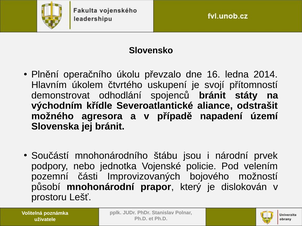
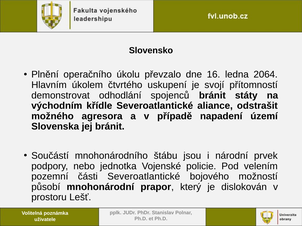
2014: 2014 -> 2064 (266, 75)
části Improvizovaných: Improvizovaných -> Severoatlantické (144, 177)
